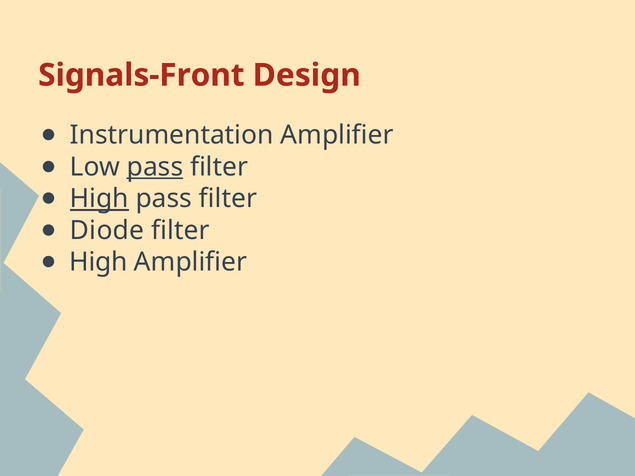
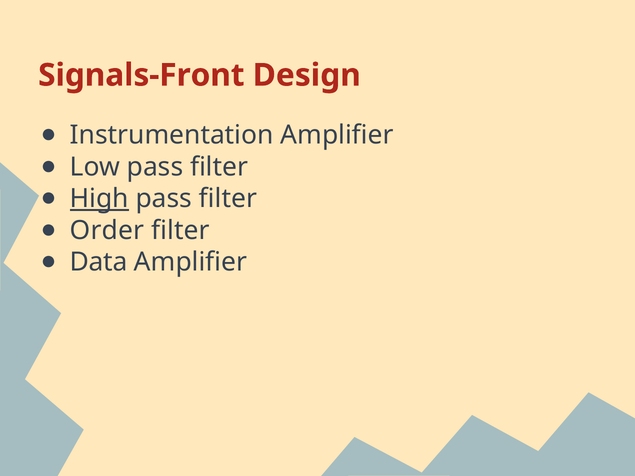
pass underline: present -> none (155, 167)
Diode: Diode -> Order (107, 230)
High: High -> Data (99, 262)
